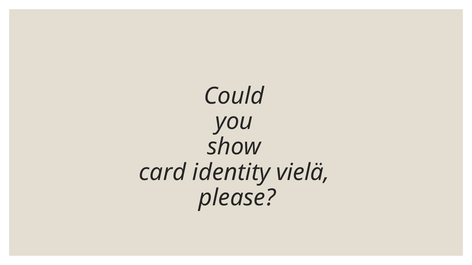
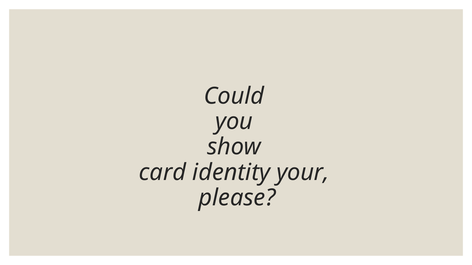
vielä: vielä -> your (303, 173)
